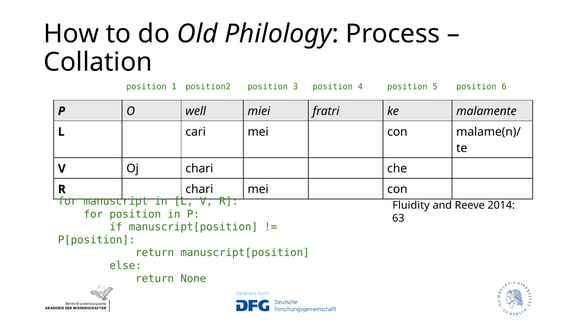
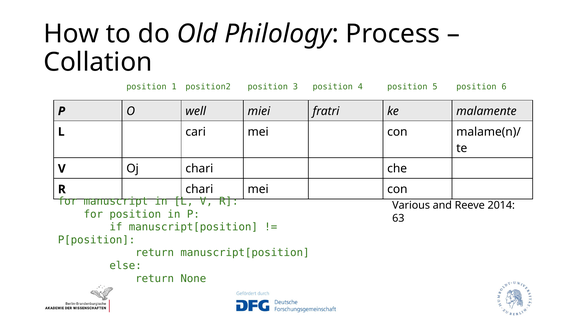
Fluidity: Fluidity -> Various (411, 205)
